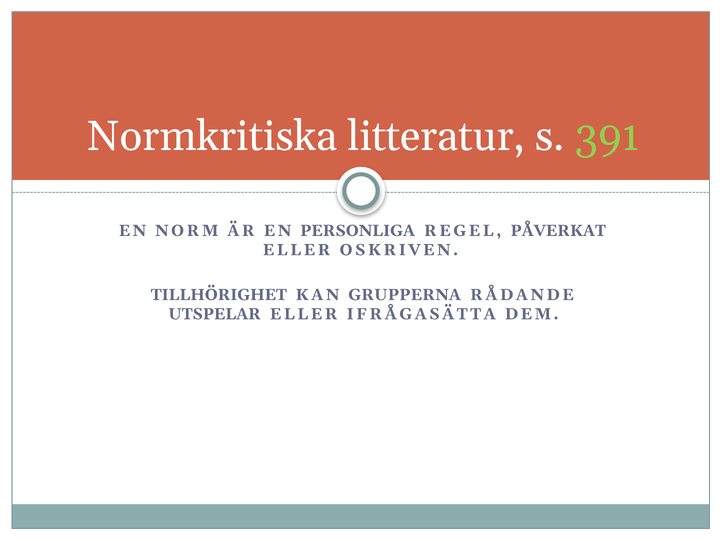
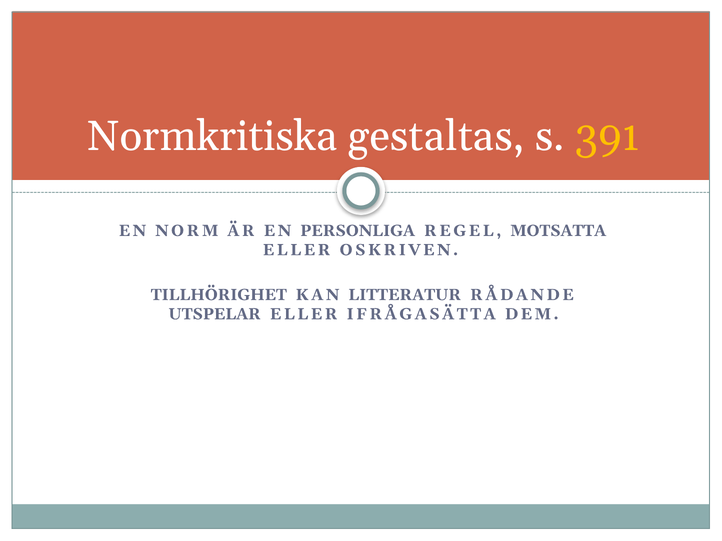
litteratur: litteratur -> gestaltas (436, 137)
391 colour: light green -> yellow (607, 137)
PÅVERKAT: PÅVERKAT -> MOTSATTA (558, 231)
GRUPPERNA: GRUPPERNA -> LITTERATUR (405, 295)
